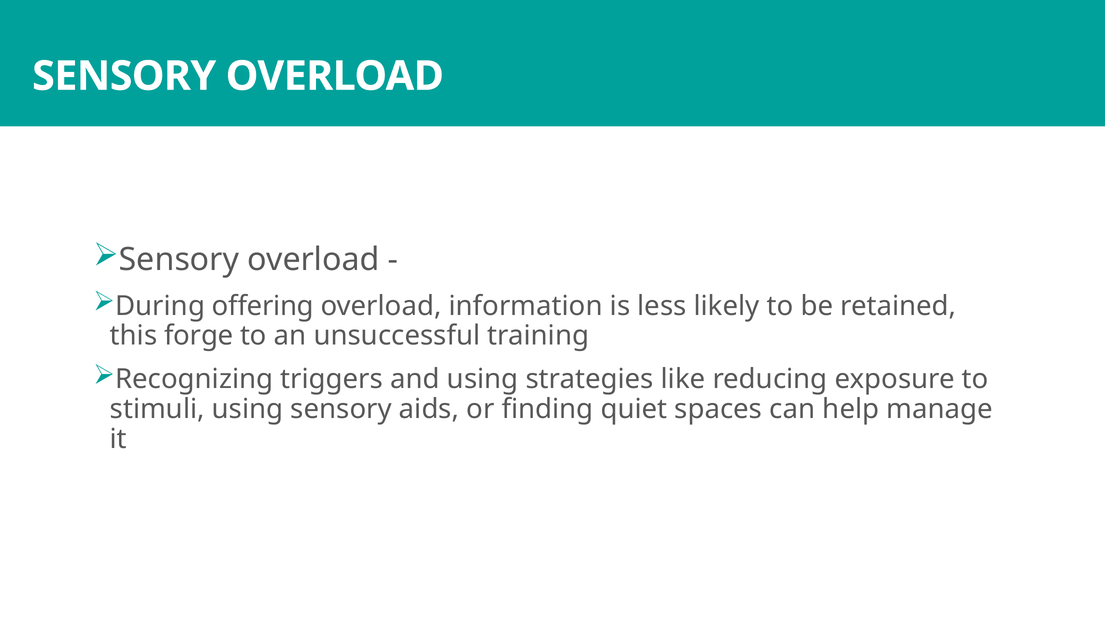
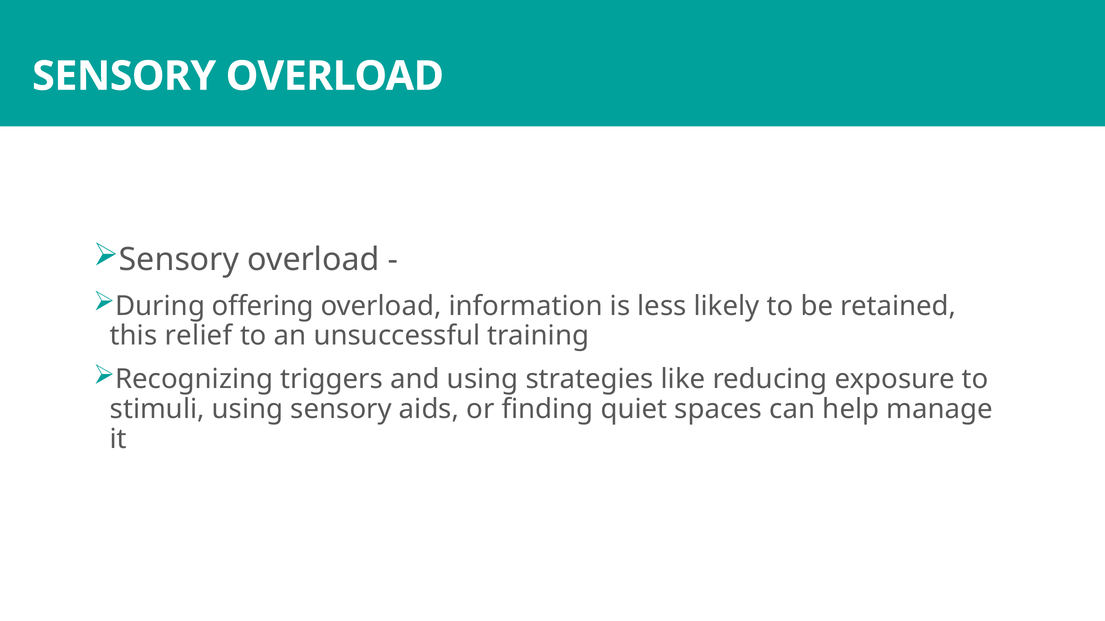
forge: forge -> relief (198, 336)
